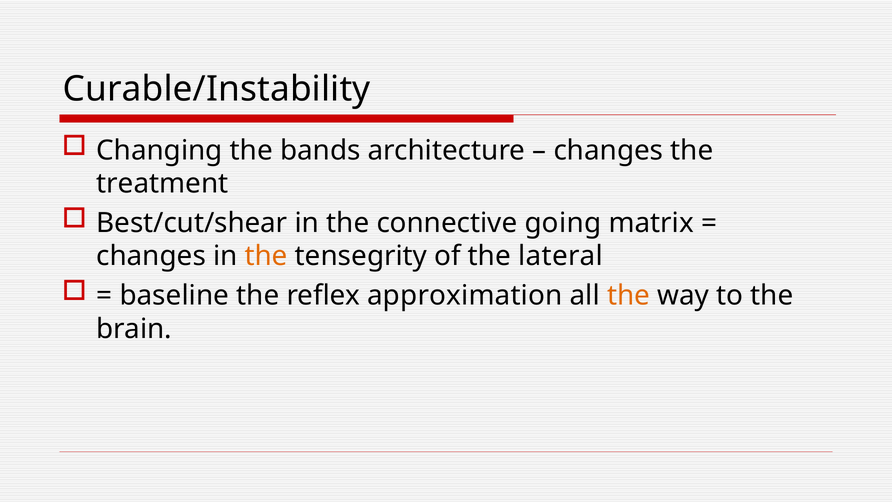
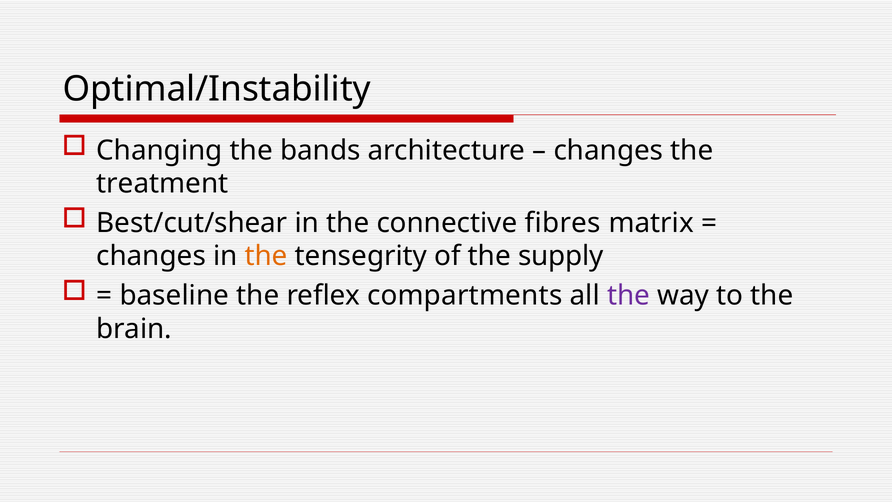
Curable/Instability: Curable/Instability -> Optimal/Instability (217, 89)
going: going -> fibres (563, 223)
lateral: lateral -> supply (561, 256)
approximation: approximation -> compartments (465, 295)
the colour: orange -> purple (629, 295)
